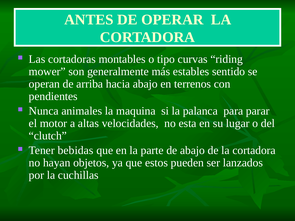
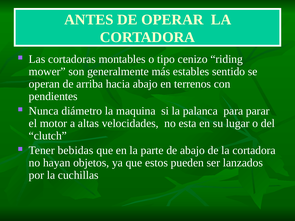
curvas: curvas -> cenizo (193, 59)
animales: animales -> diámetro (82, 111)
